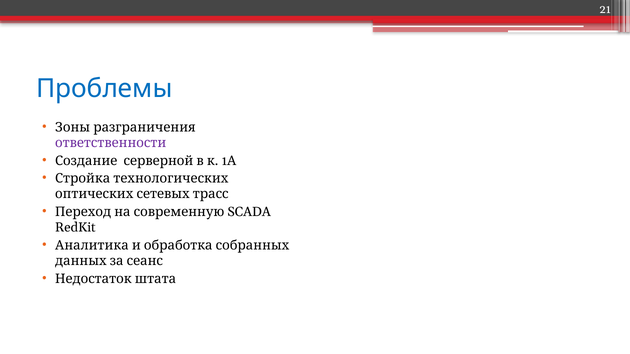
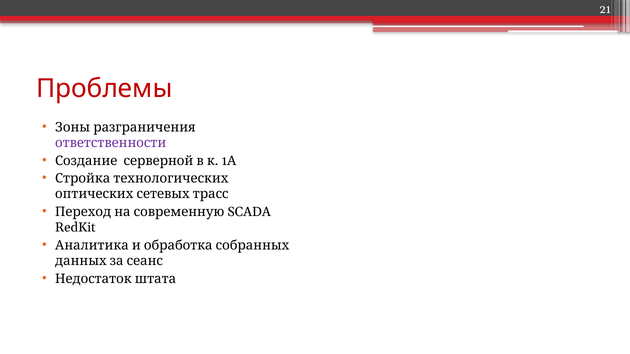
Проблемы colour: blue -> red (104, 88)
